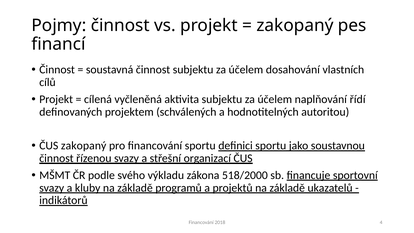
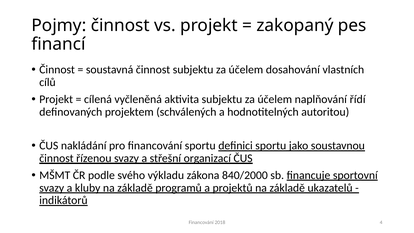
ČUS zakopaný: zakopaný -> nakládání (84, 146)
518/2000: 518/2000 -> 840/2000 (245, 175)
